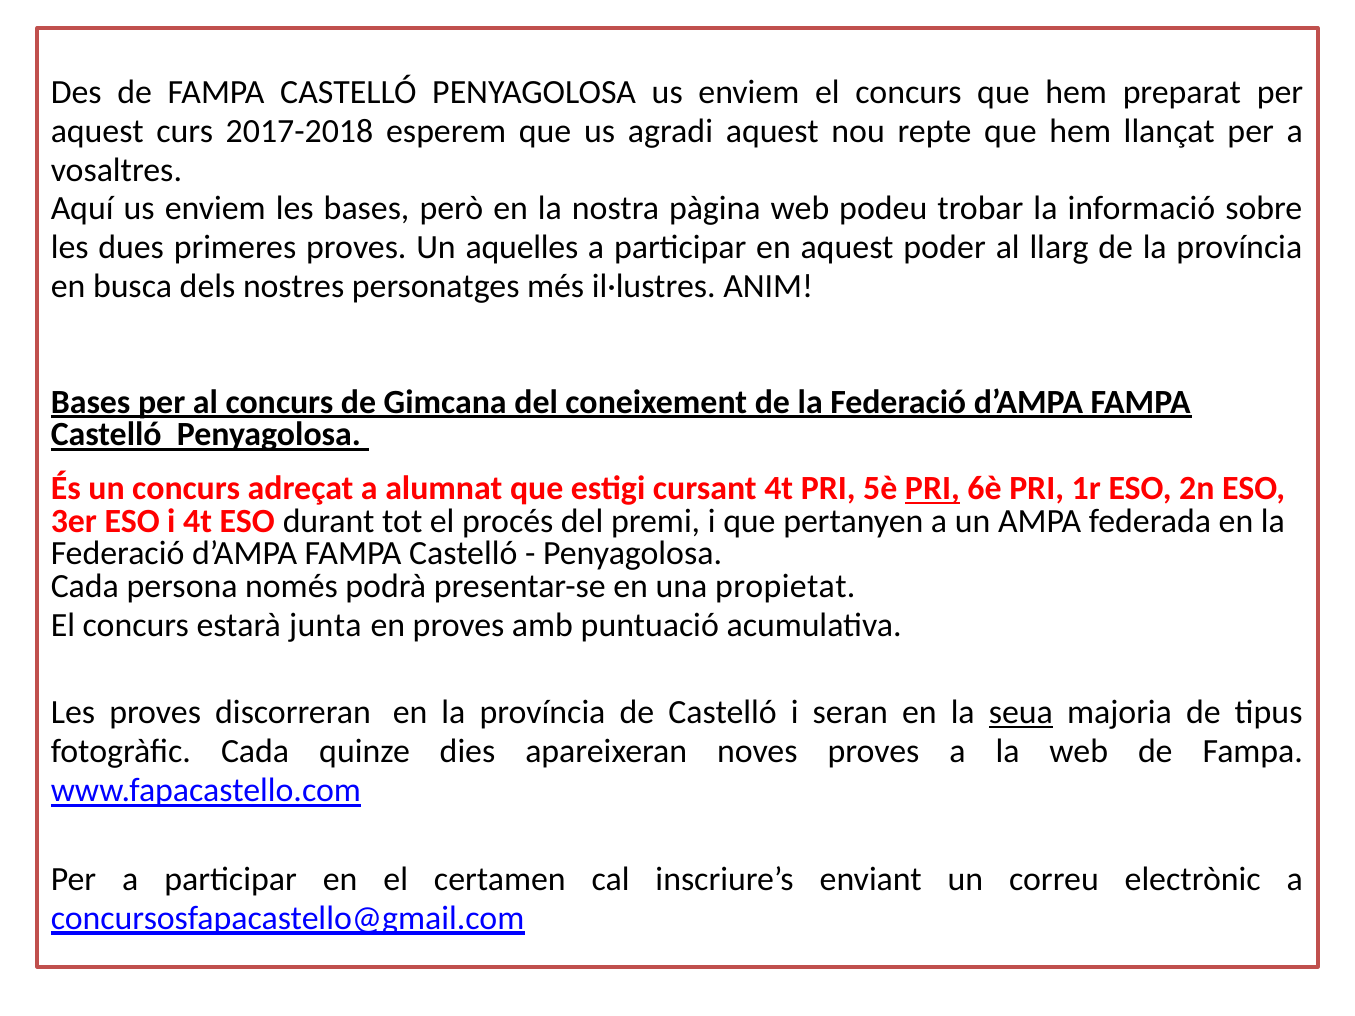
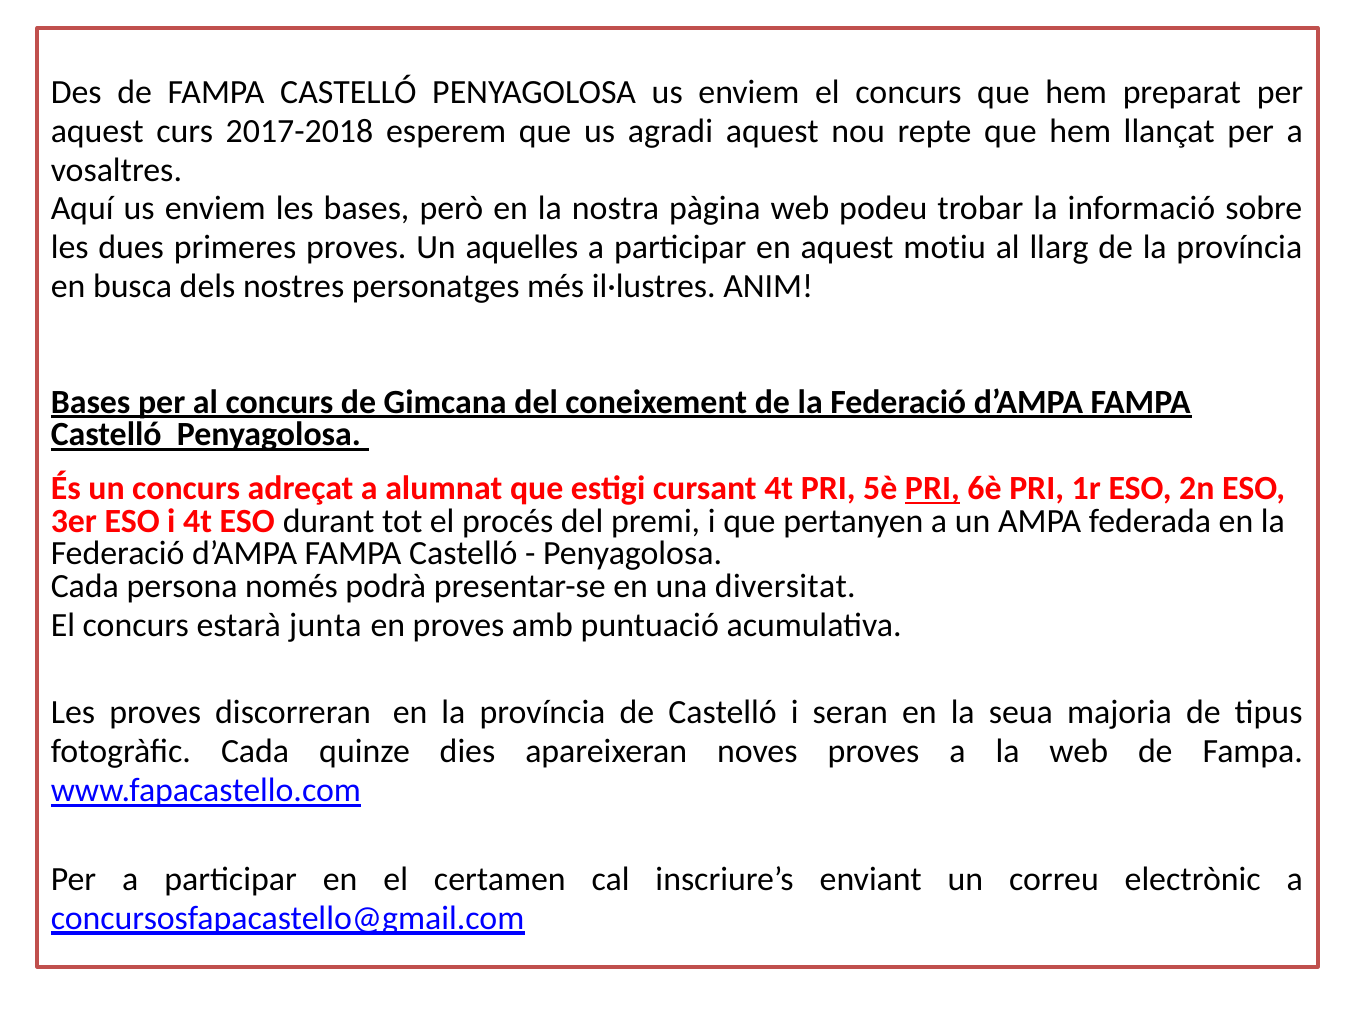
poder: poder -> motiu (945, 248)
propietat: propietat -> diversitat (785, 586)
seua underline: present -> none (1021, 713)
